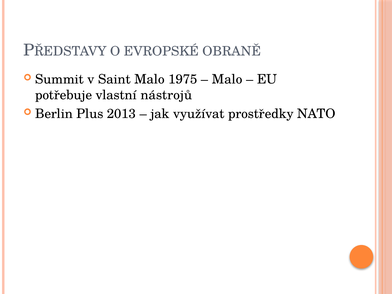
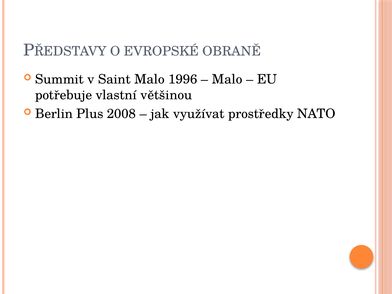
1975: 1975 -> 1996 (183, 79)
nástrojů: nástrojů -> většinou (166, 95)
2013: 2013 -> 2008 (121, 114)
